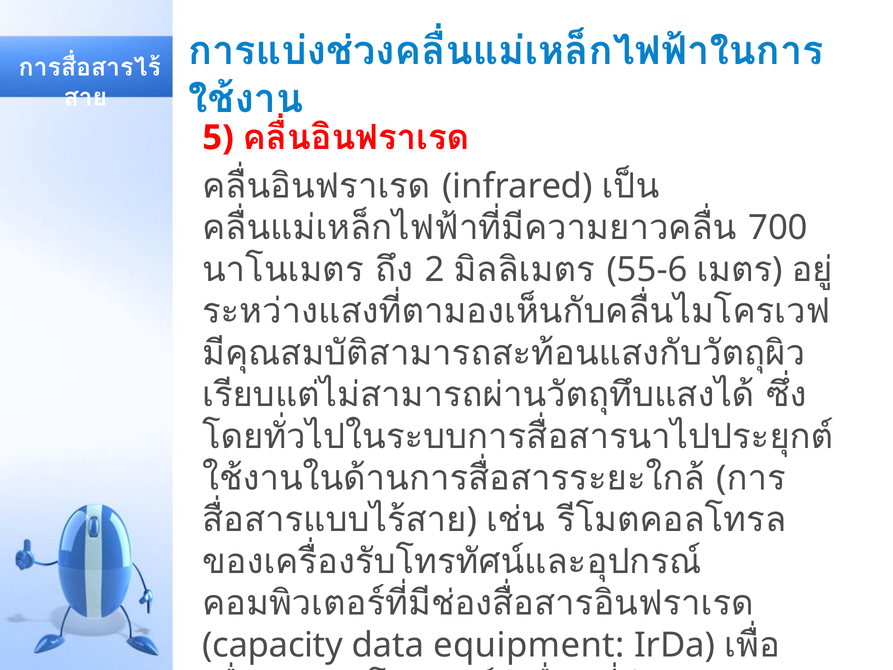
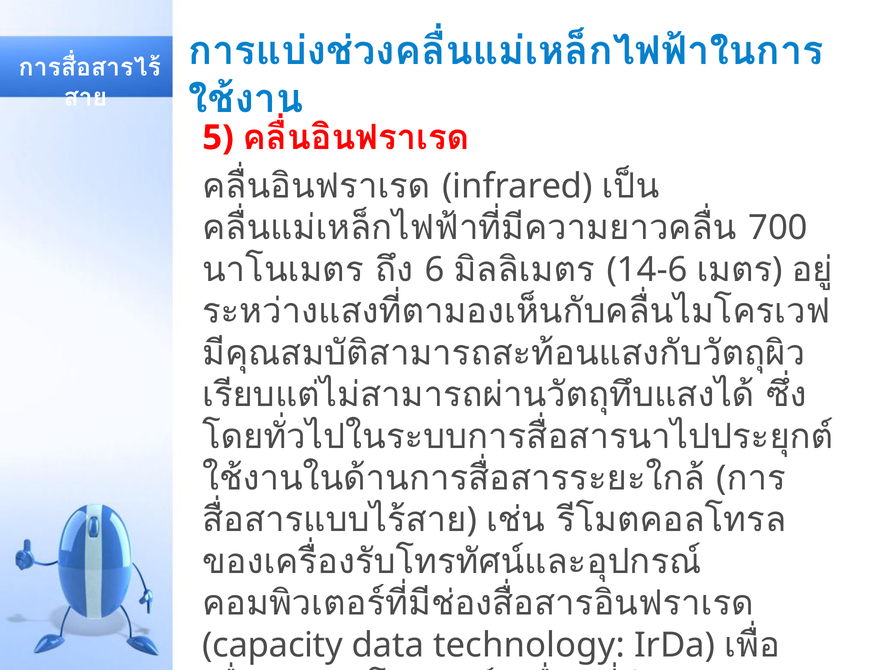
2: 2 -> 6 (435, 270)
55-6: 55-6 -> 14-6 (647, 270)
equipment: equipment -> technology (529, 645)
